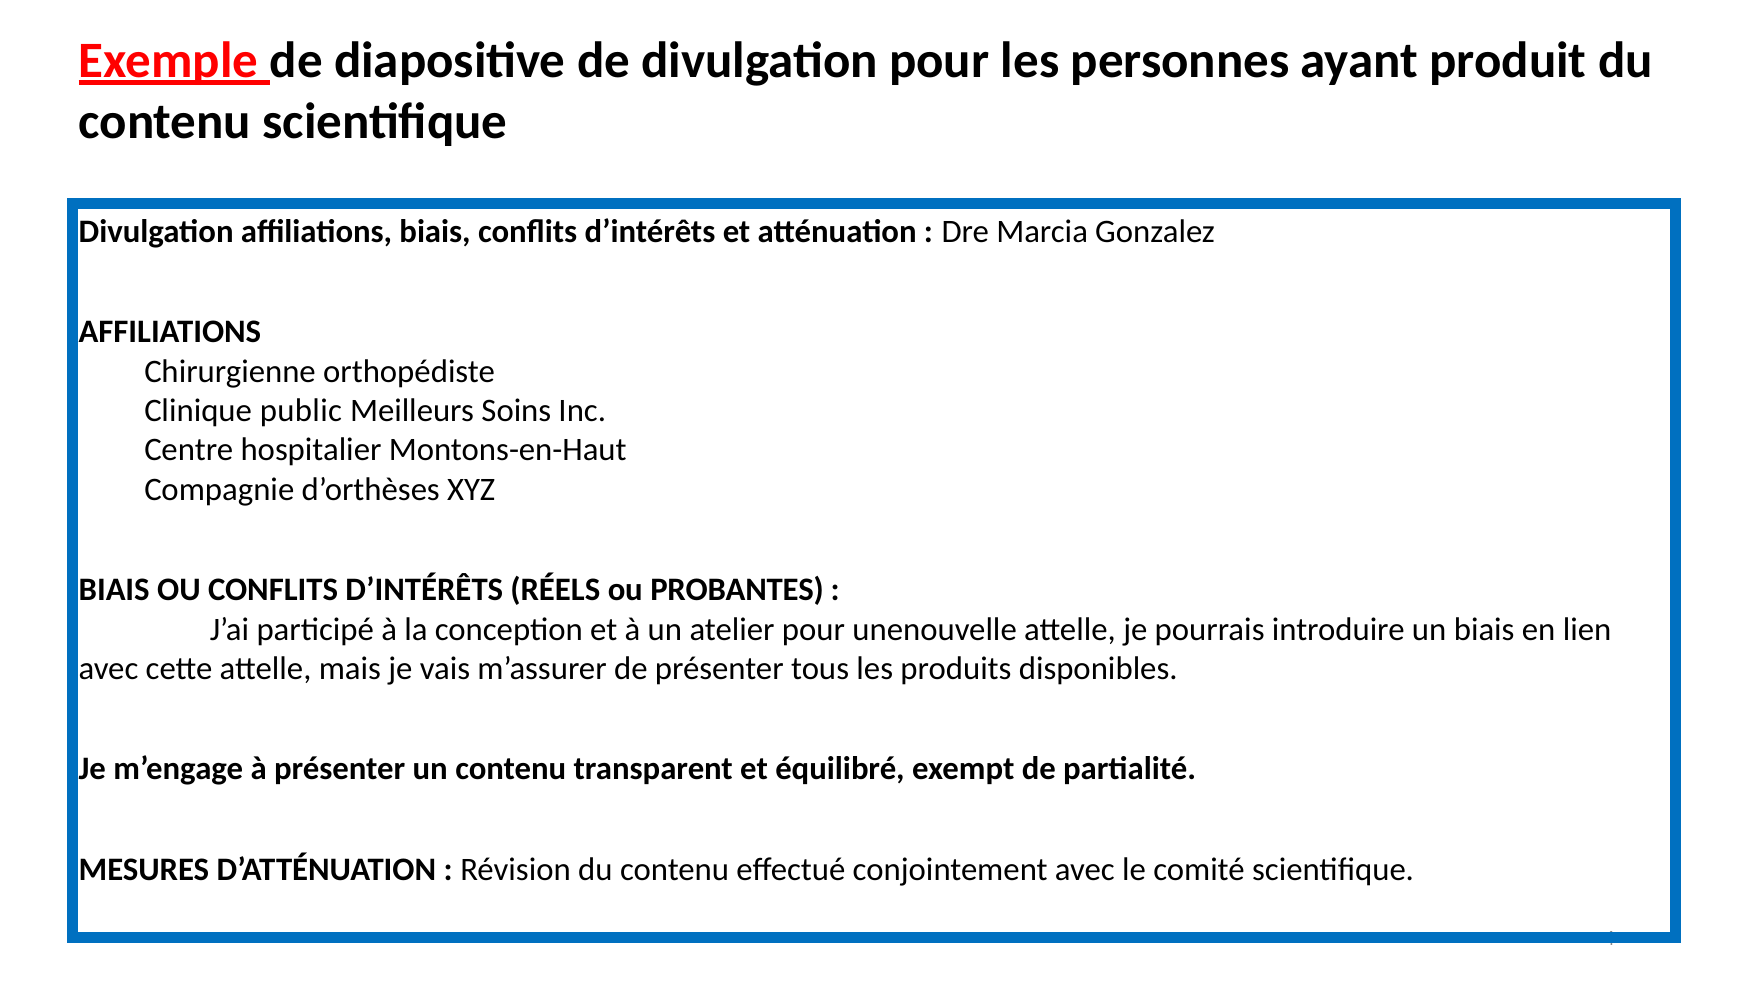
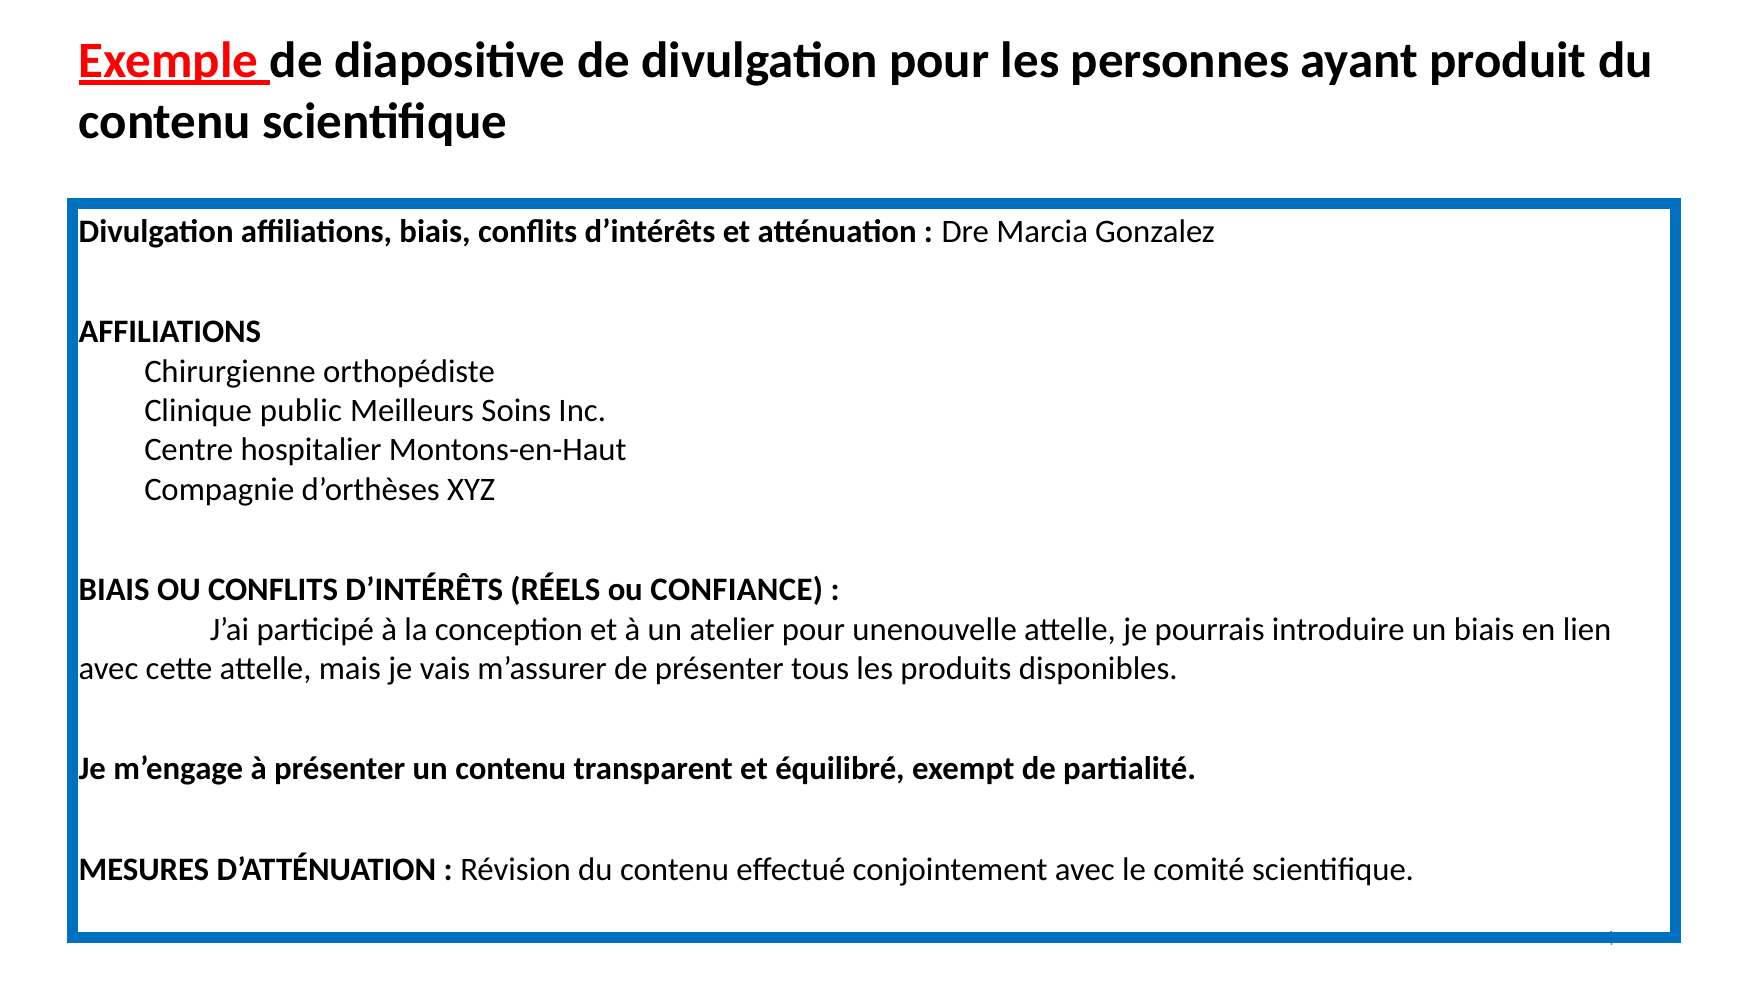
PROBANTES: PROBANTES -> CONFIANCE (737, 590)
